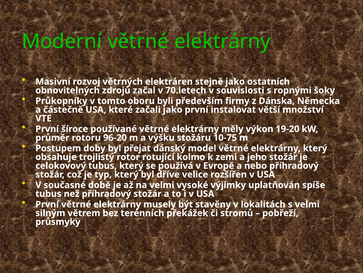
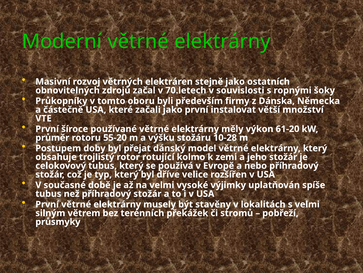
19-20: 19-20 -> 61-20 (288, 129)
96-20: 96-20 -> 55-20 (115, 137)
10-75: 10-75 -> 10-28 (225, 137)
